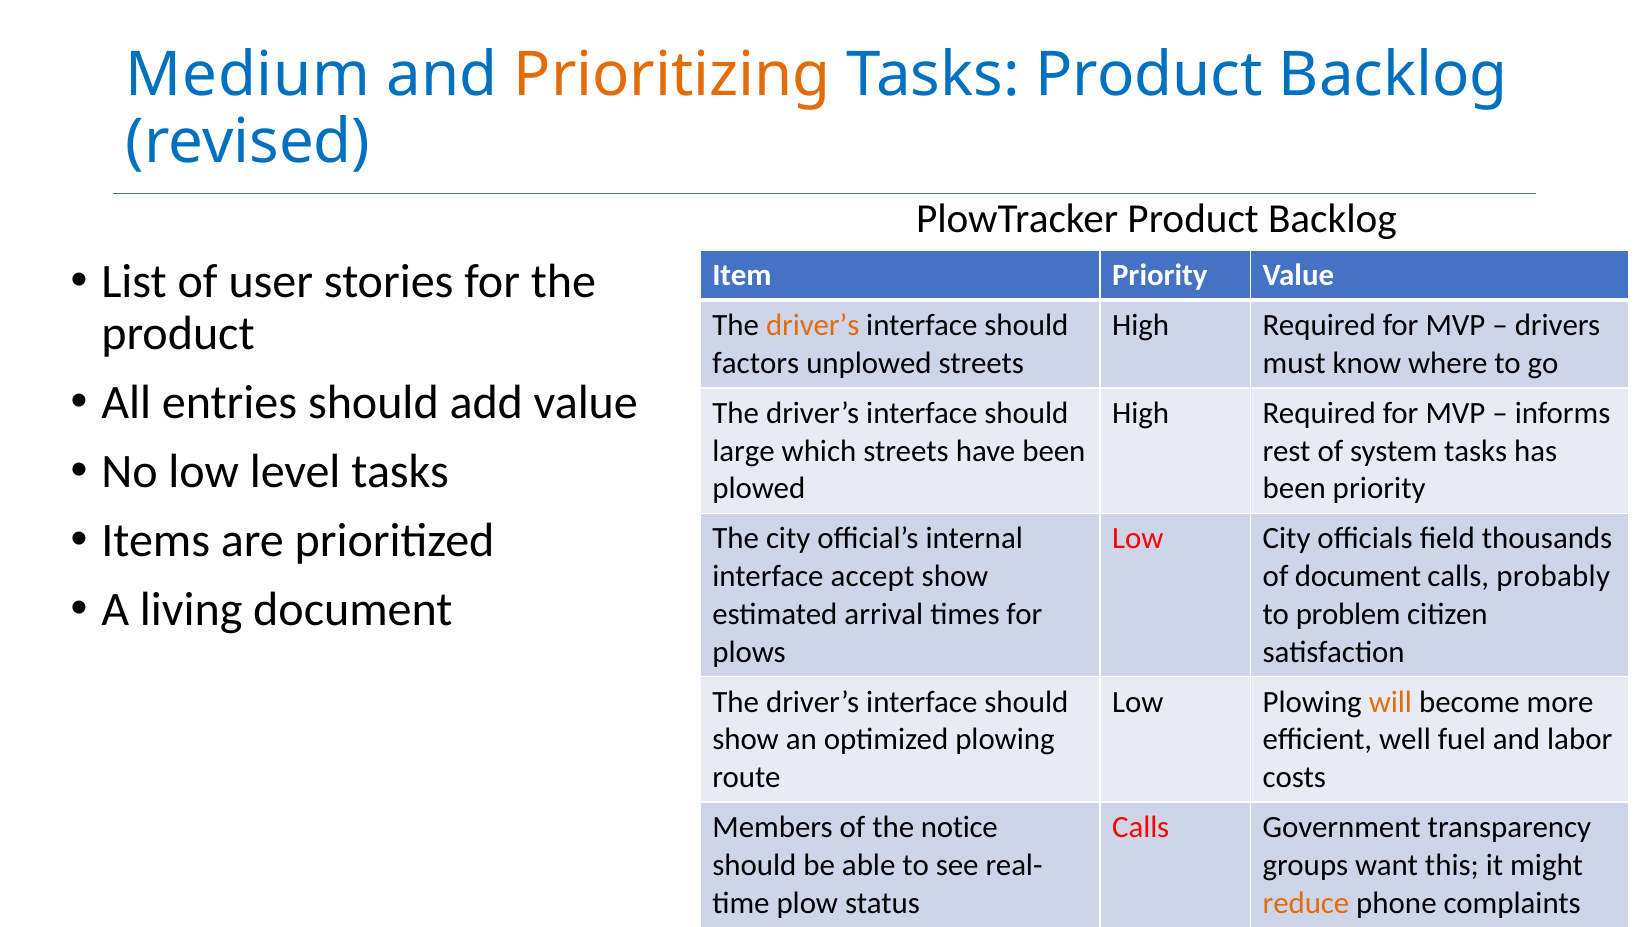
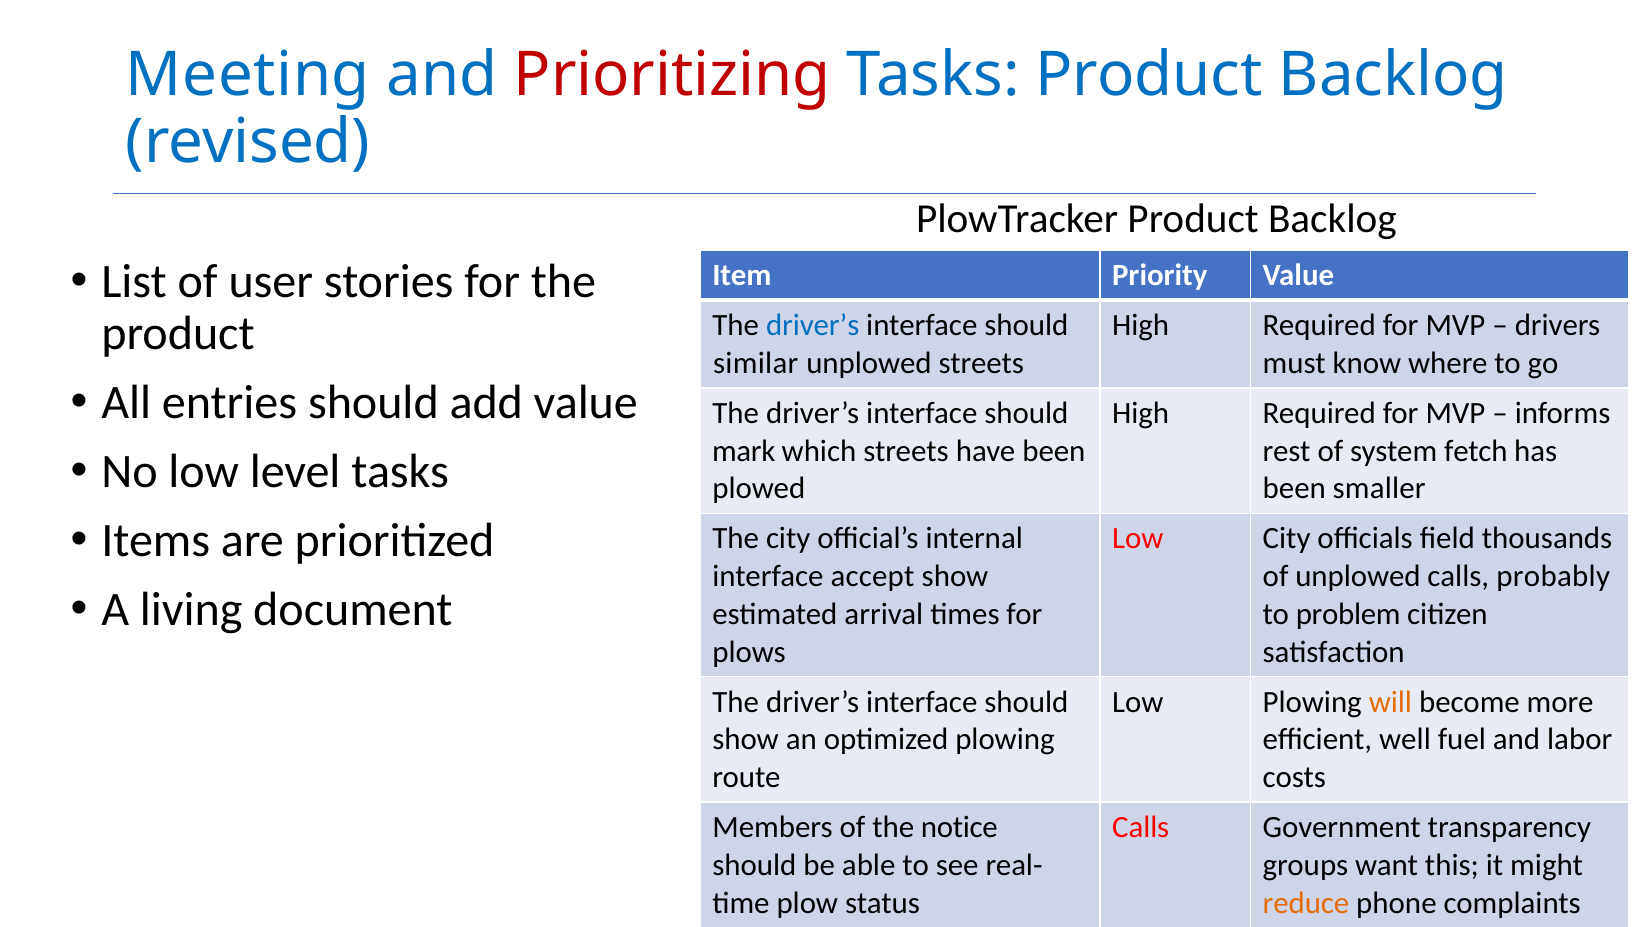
Medium: Medium -> Meeting (248, 75)
Prioritizing colour: orange -> red (672, 75)
driver’s colour: orange -> blue (813, 326)
factors: factors -> similar (756, 363)
large: large -> mark (744, 451)
system tasks: tasks -> fetch (1476, 451)
been priority: priority -> smaller (1379, 489)
of document: document -> unplowed (1358, 577)
